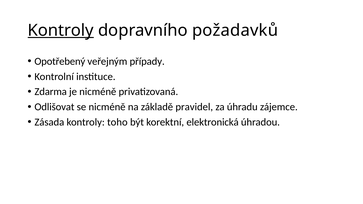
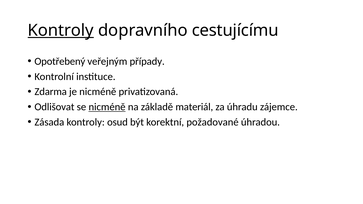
požadavků: požadavků -> cestujícímu (235, 30)
nicméně underline: none -> present (107, 107)
pravidel: pravidel -> materiál (194, 107)
toho: toho -> osud (117, 122)
elektronická: elektronická -> požadované (213, 122)
